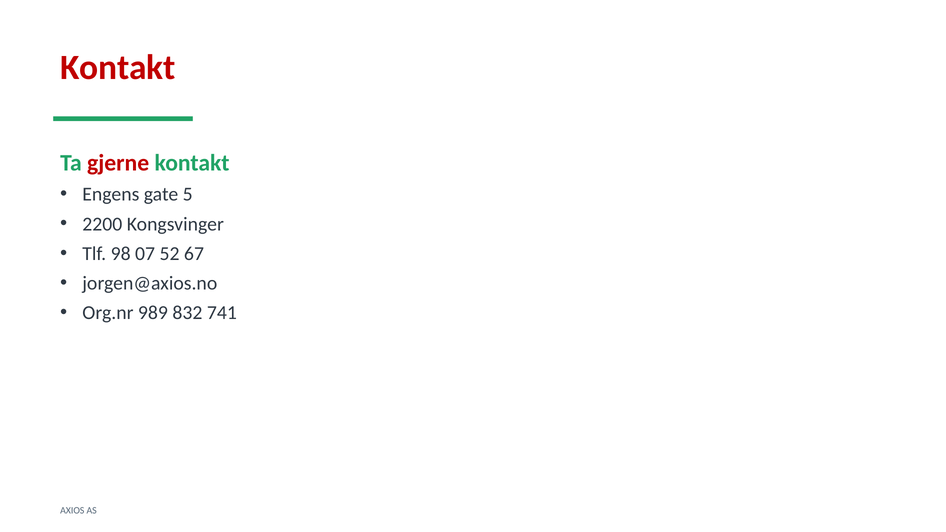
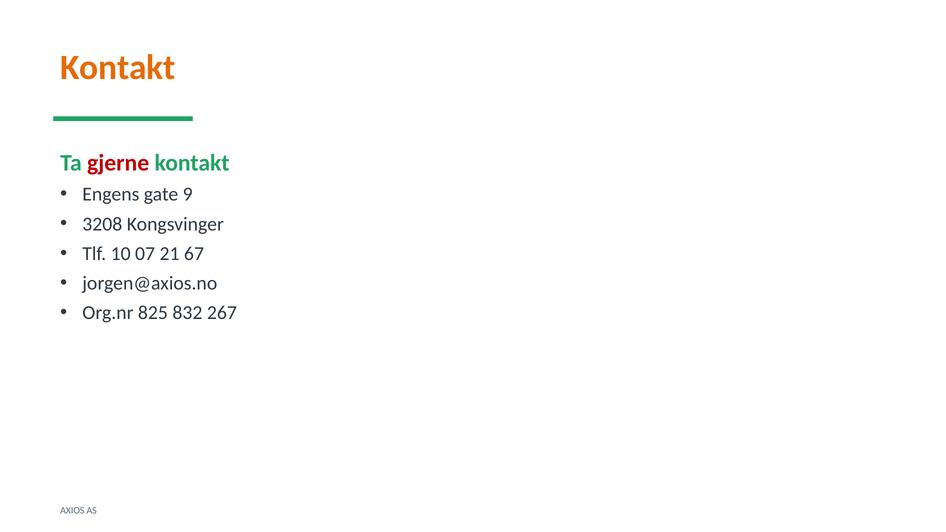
Kontakt colour: red -> orange (118, 68)
5: 5 -> 9 (188, 195)
2200: 2200 -> 3208 (102, 224)
98: 98 -> 10 (121, 254)
52: 52 -> 21 (170, 254)
989: 989 -> 825 (153, 313)
741: 741 -> 267 (222, 313)
